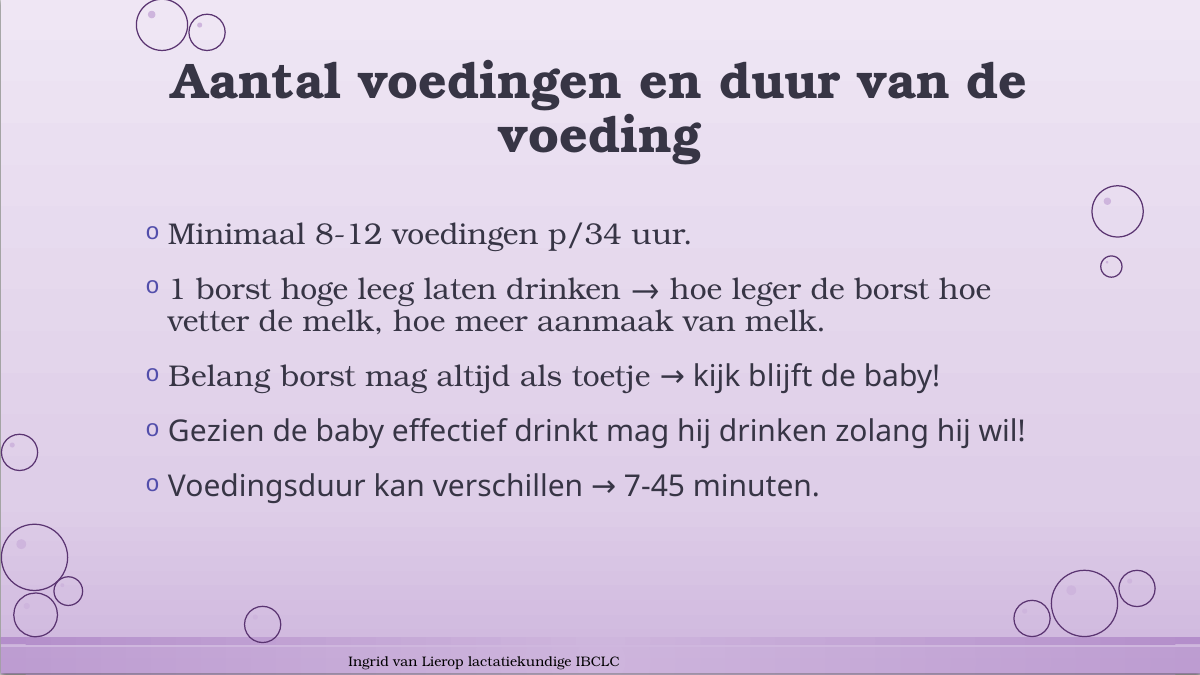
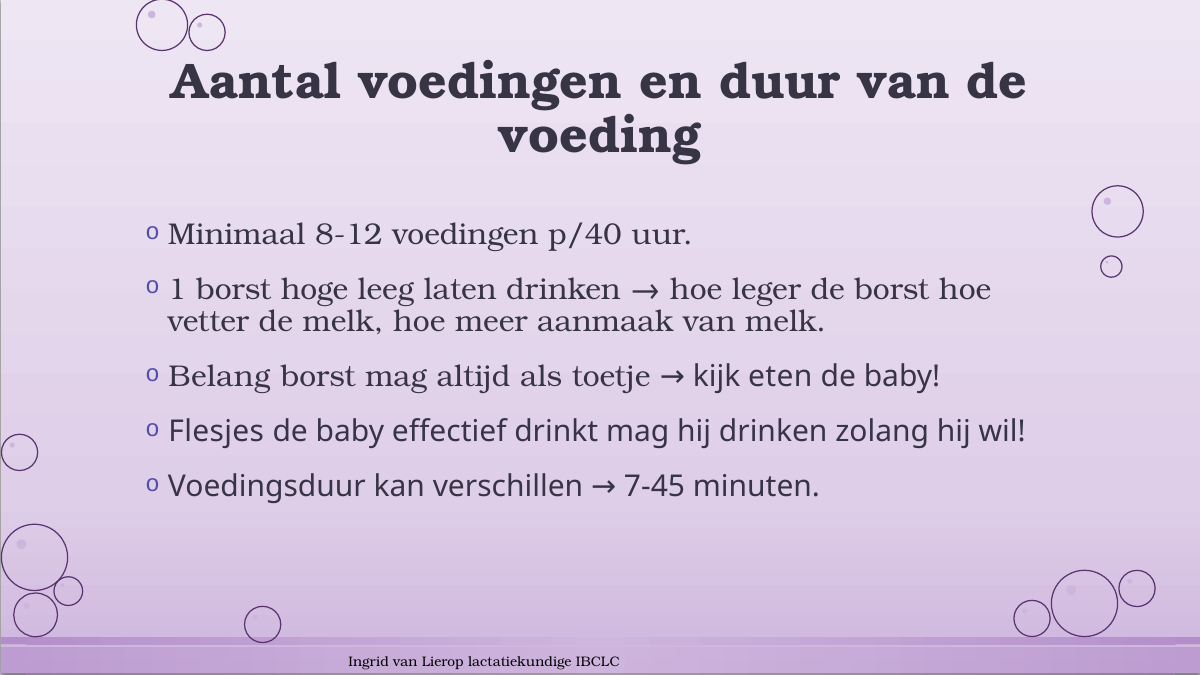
p/34: p/34 -> p/40 (585, 234)
blijft: blijft -> eten (780, 377)
Gezien: Gezien -> Flesjes (216, 431)
